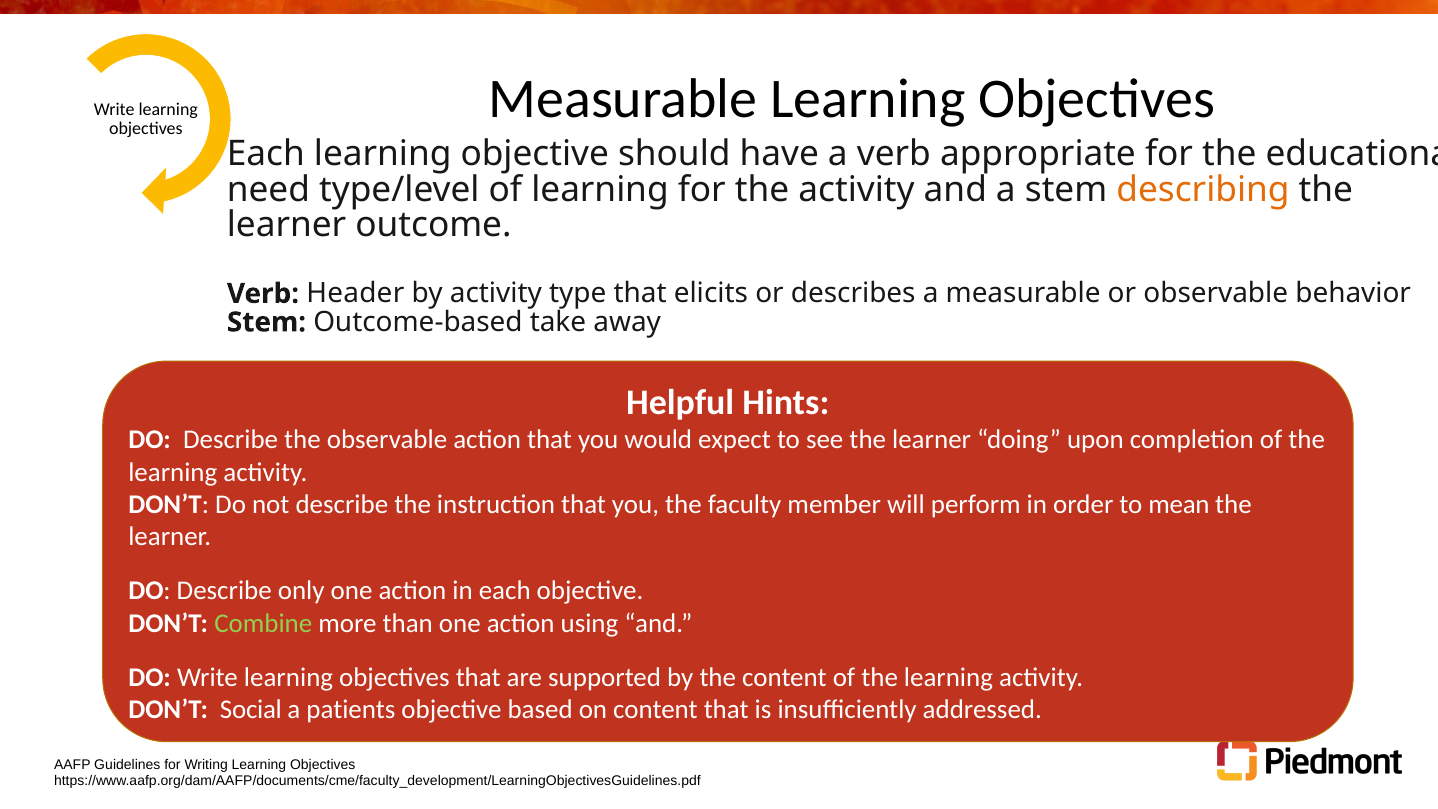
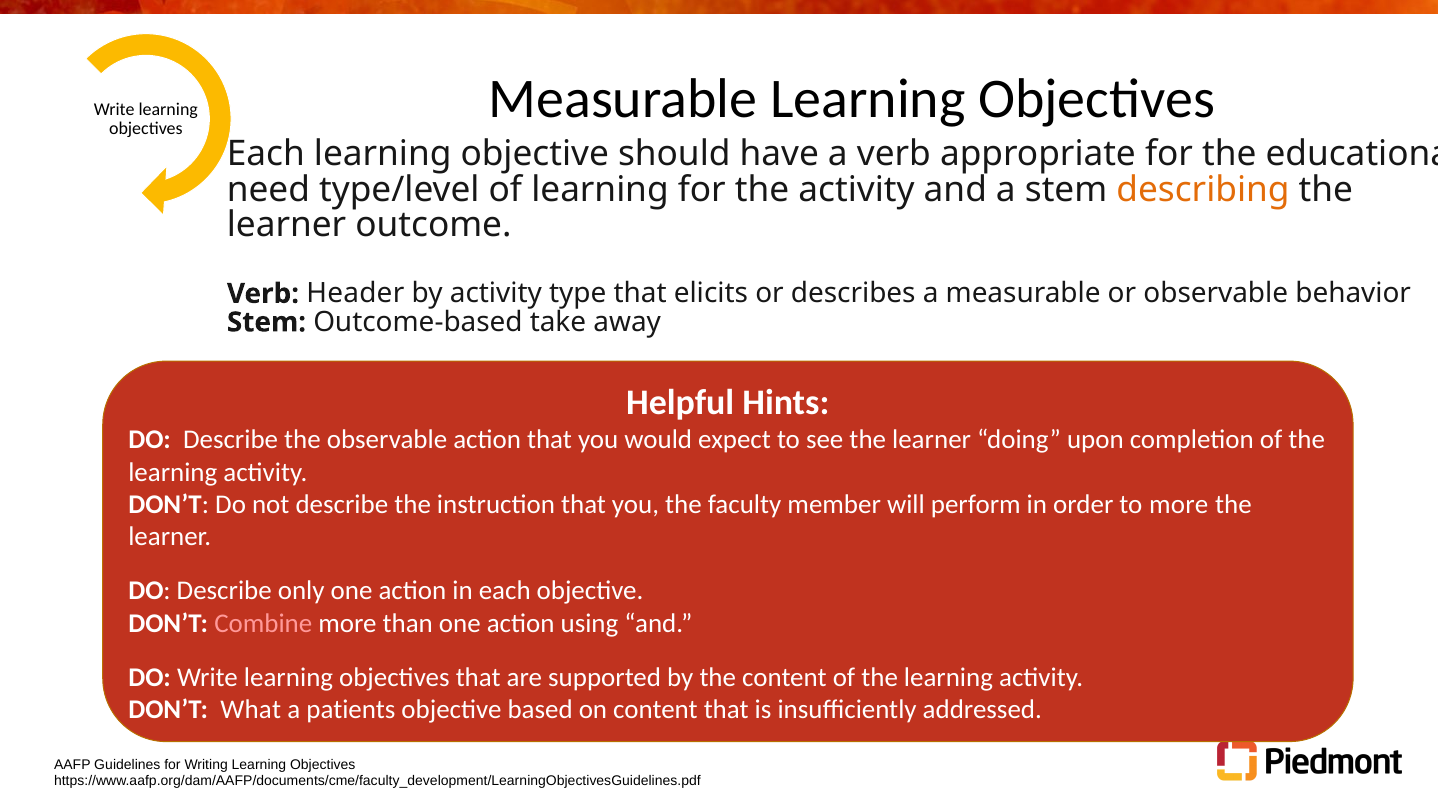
to mean: mean -> more (1179, 505)
Combine colour: light green -> pink (263, 623)
Social: Social -> What (251, 710)
